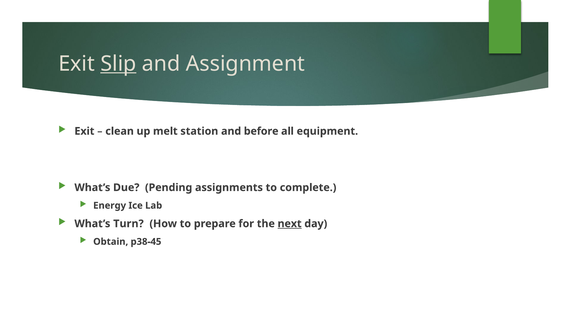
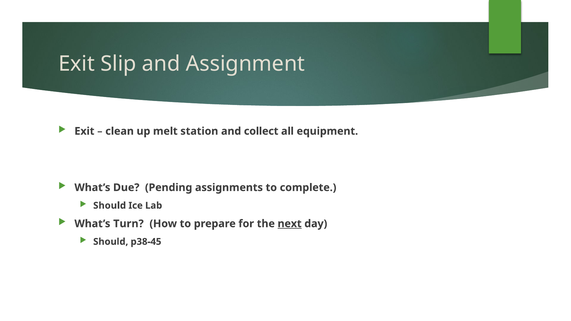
Slip underline: present -> none (118, 64)
before: before -> collect (261, 131)
Energy: Energy -> Should (110, 206)
Obtain: Obtain -> Should (111, 242)
